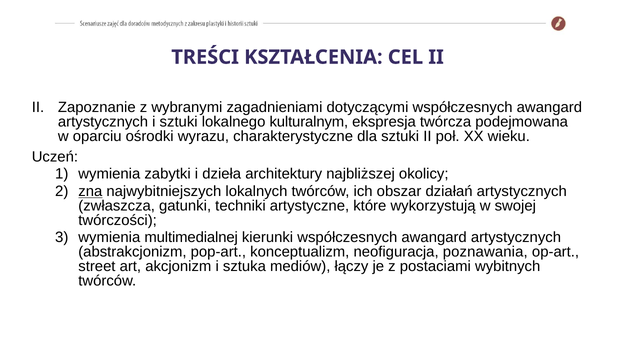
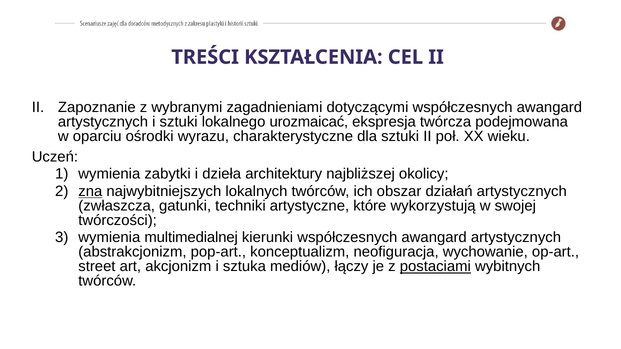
kulturalnym: kulturalnym -> urozmaicać (309, 122)
poznawania: poznawania -> wychowanie (485, 252)
postaciami underline: none -> present (435, 267)
